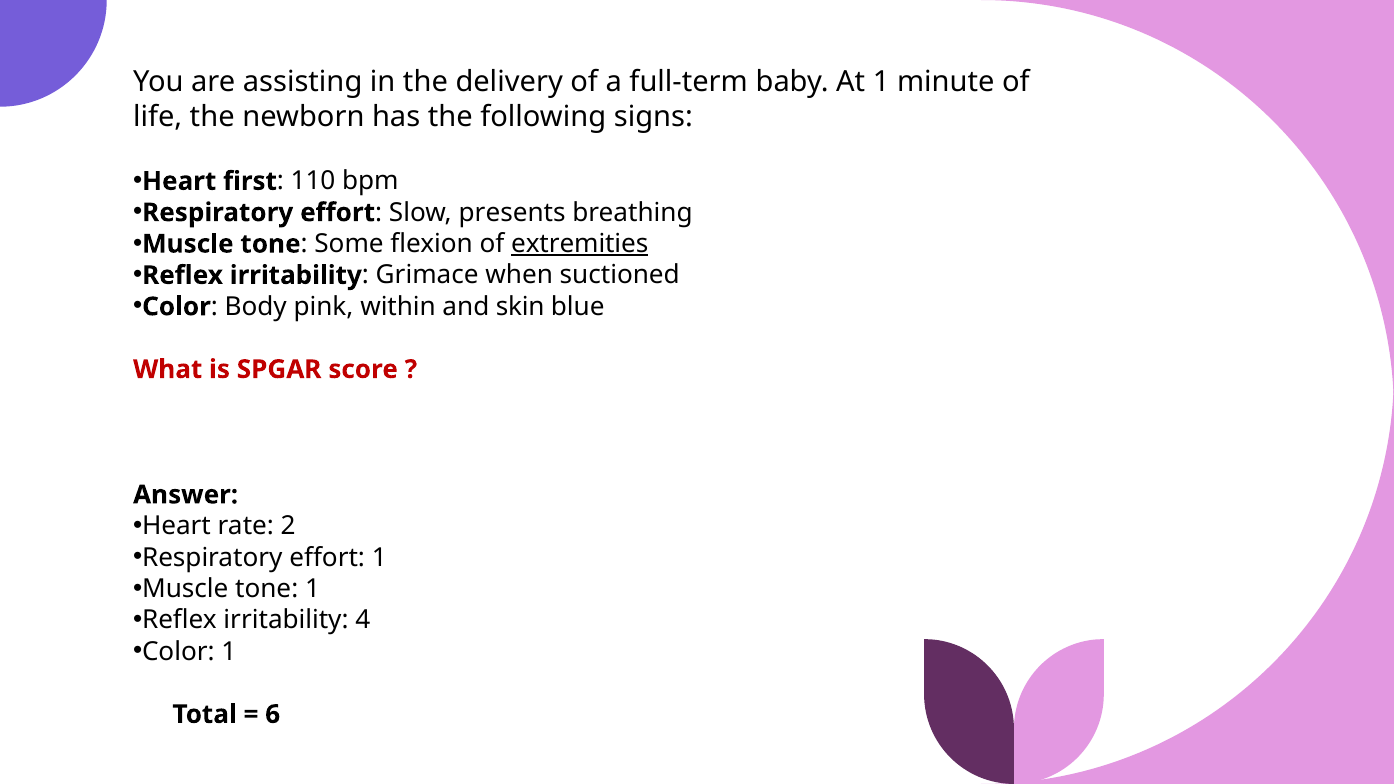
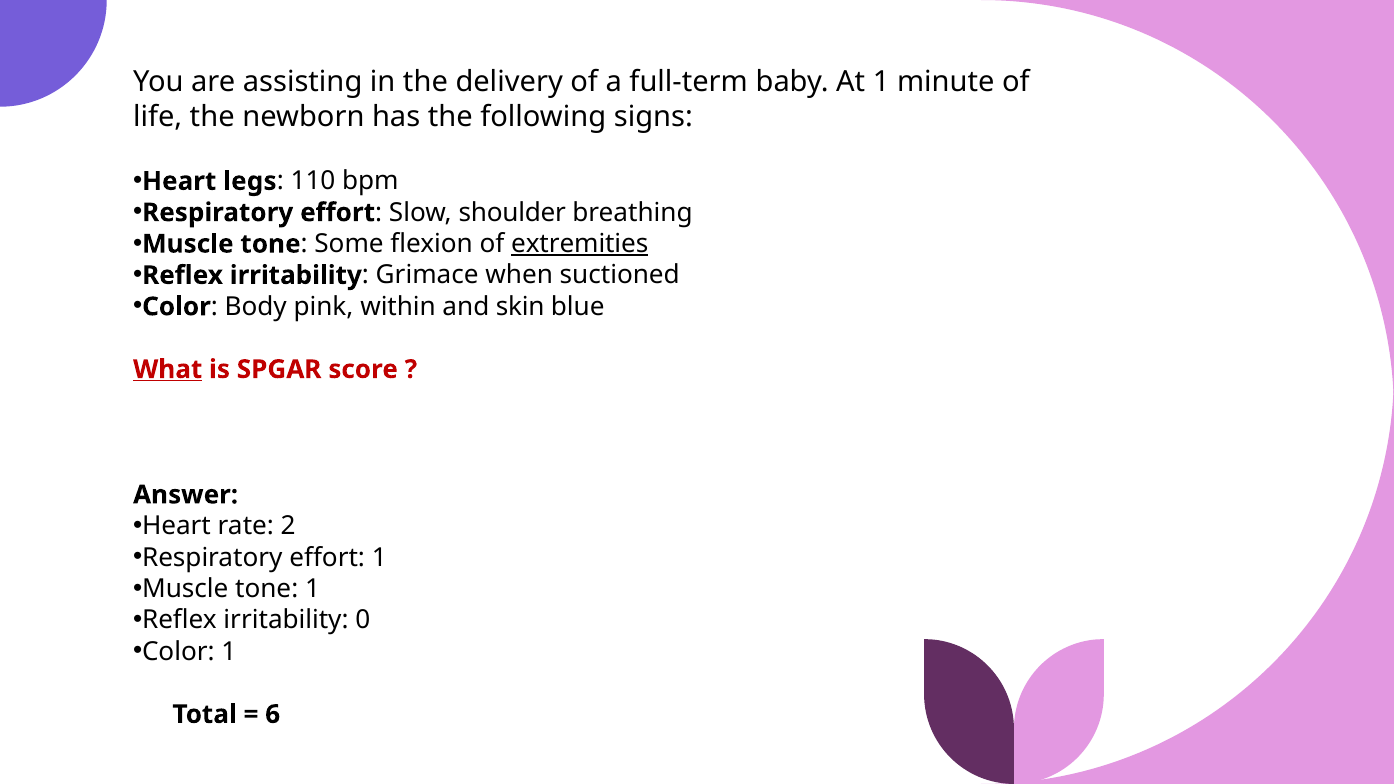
first: first -> legs (250, 181)
presents: presents -> shoulder (512, 213)
What underline: none -> present (168, 369)
4: 4 -> 0 (363, 620)
